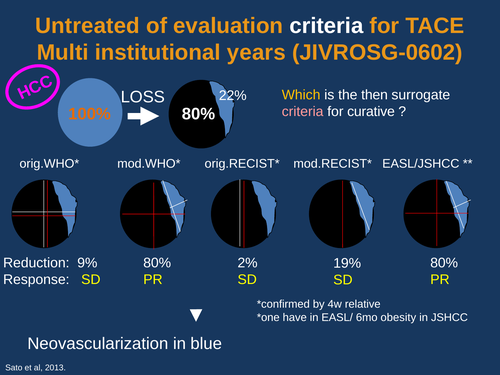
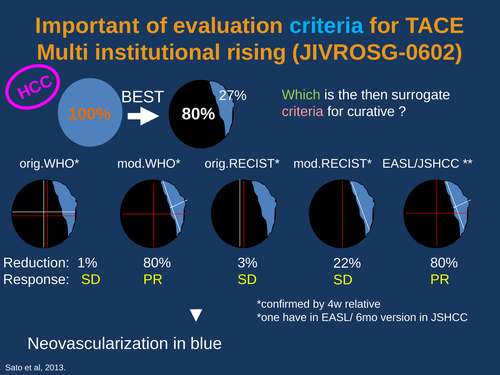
Untreated: Untreated -> Important (87, 26)
criteria colour: white -> light blue (326, 26)
years: years -> rising (257, 52)
Which colour: yellow -> light green (301, 95)
LOSS: LOSS -> BEST (143, 97)
22%: 22% -> 27% (233, 96)
9%: 9% -> 1% (87, 263)
2%: 2% -> 3% (248, 263)
19%: 19% -> 22% (347, 263)
obesity: obesity -> version (398, 317)
